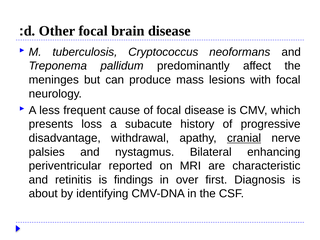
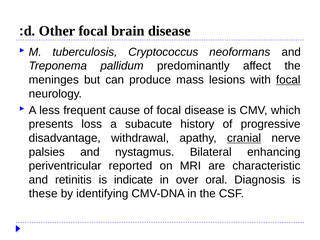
focal underline: none -> present (288, 80)
findings: findings -> indicate (133, 180)
first: first -> oral (216, 180)
about: about -> these (43, 194)
